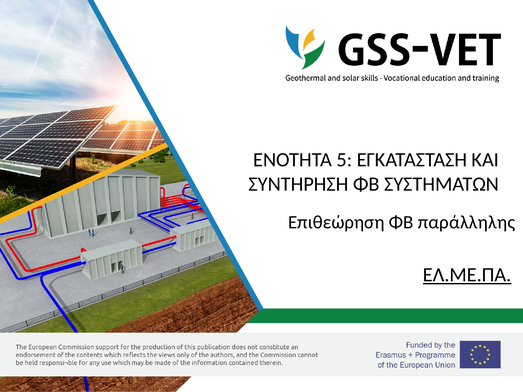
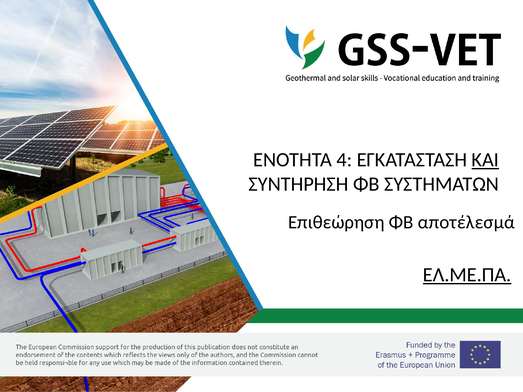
5: 5 -> 4 (344, 160)
ΚΑΙ underline: none -> present (485, 160)
παράλληλης: παράλληλης -> αποτέλεσμά (466, 222)
